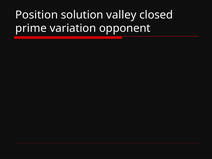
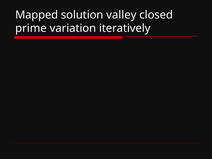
Position: Position -> Mapped (37, 15)
opponent: opponent -> iteratively (125, 28)
